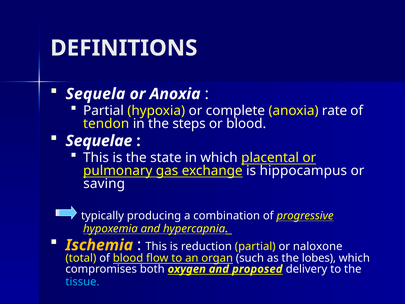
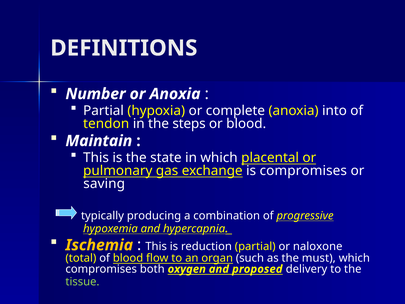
Sequela: Sequela -> Number (96, 94)
rate: rate -> into (334, 111)
Sequelae: Sequelae -> Maintain (99, 141)
is hippocampus: hippocampus -> compromises (303, 171)
lobes: lobes -> must (319, 258)
tissue colour: light blue -> light green (82, 281)
